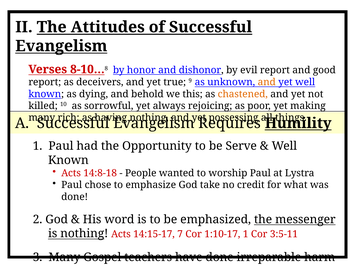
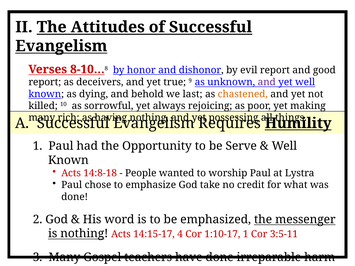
and colour: orange -> purple (267, 82)
this: this -> last (193, 94)
7: 7 -> 4 (180, 234)
